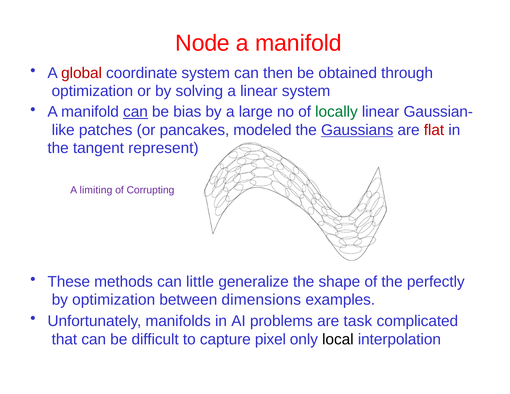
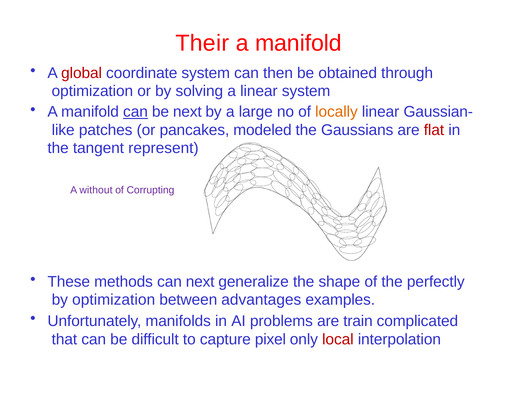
Node: Node -> Their (202, 43)
be bias: bias -> next (187, 112)
locally colour: green -> orange (336, 112)
Gaussians underline: present -> none (357, 130)
limiting: limiting -> without (96, 190)
can little: little -> next (200, 282)
dimensions: dimensions -> advantages (261, 300)
task: task -> train (358, 321)
local colour: black -> red (338, 340)
